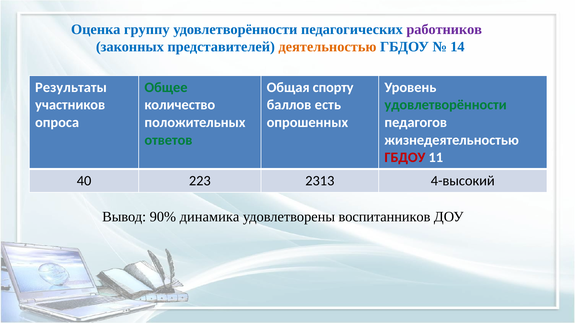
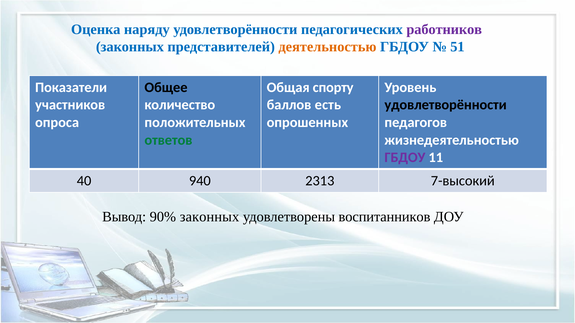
группу: группу -> наряду (147, 30)
14: 14 -> 51 (457, 47)
Результаты: Результаты -> Показатели (71, 88)
Общее colour: green -> black (166, 88)
удовлетворённости colour: green -> black (446, 105)
ГБДОУ colour: red -> purple (405, 158)
223: 223 -> 940 (200, 181)
4-высокий: 4-высокий -> 7-высокий (463, 181)
90% динамика: динамика -> законных (209, 217)
